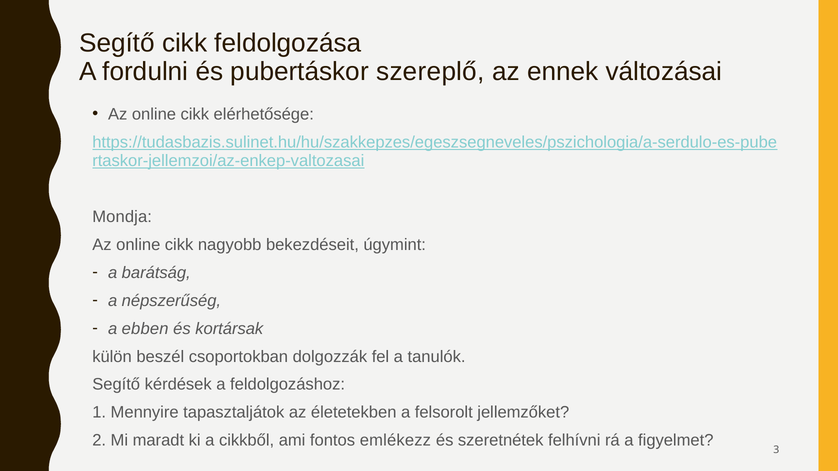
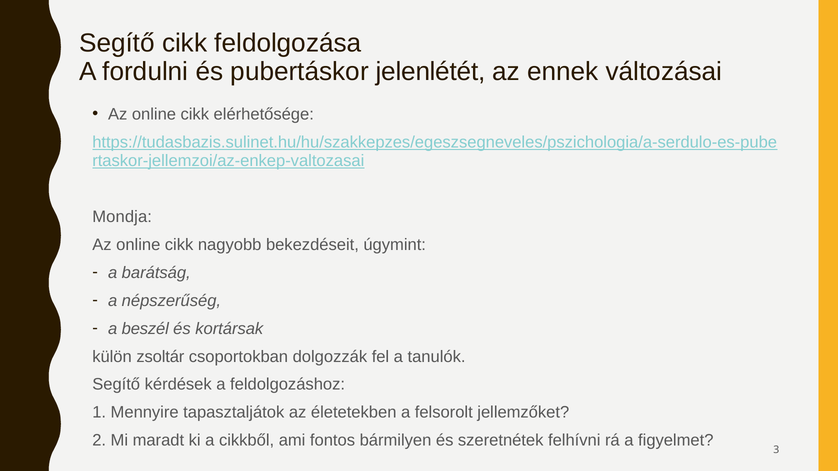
szereplő: szereplő -> jelenlétét (431, 72)
ebben: ebben -> beszél (145, 329)
beszél: beszél -> zsoltár (160, 357)
emlékezz: emlékezz -> bármilyen (396, 441)
